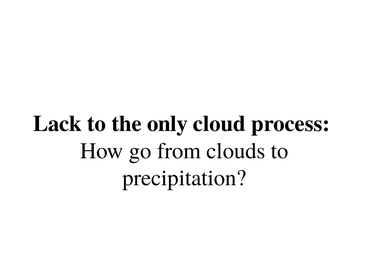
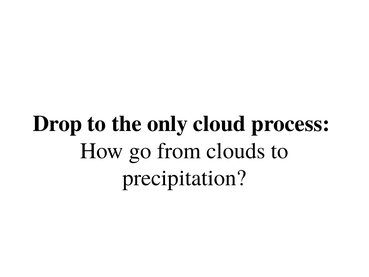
Lack: Lack -> Drop (57, 124)
